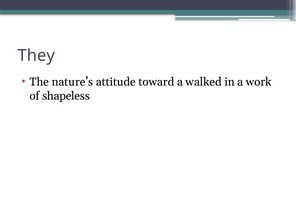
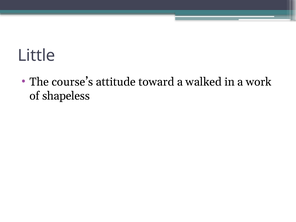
They: They -> Little (36, 55)
nature’s: nature’s -> course’s (72, 82)
